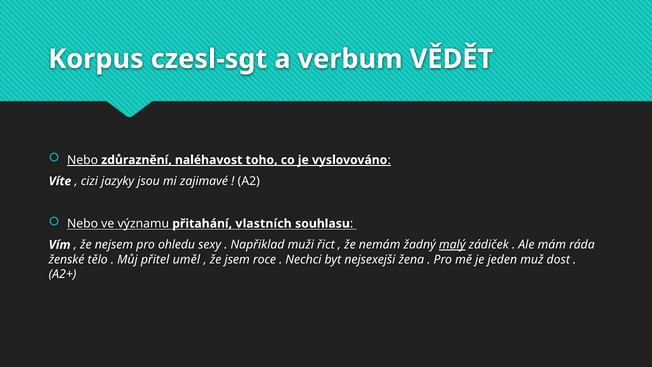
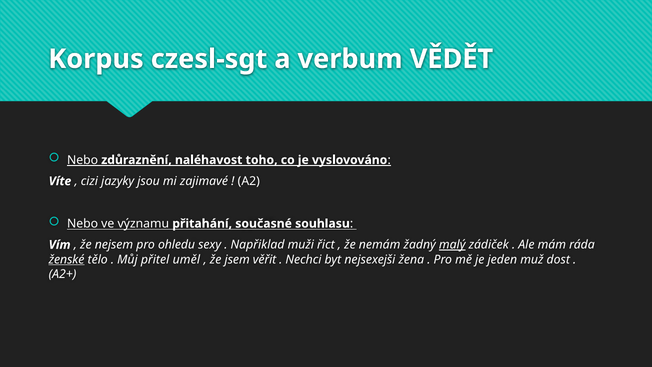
vlastních: vlastních -> současné (264, 223)
ženské underline: none -> present (67, 259)
roce: roce -> věřit (265, 259)
